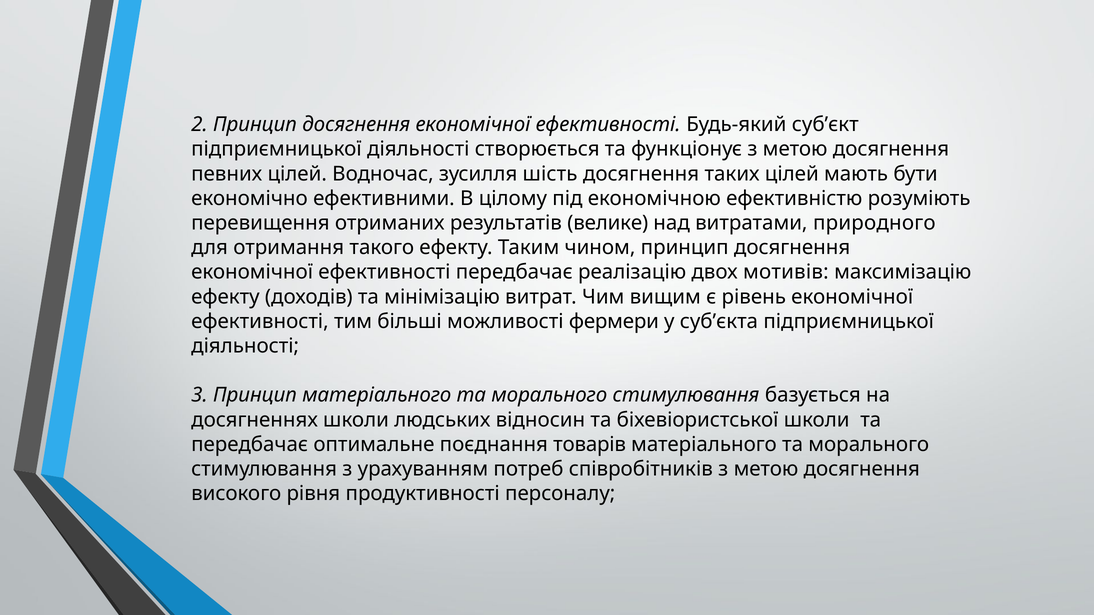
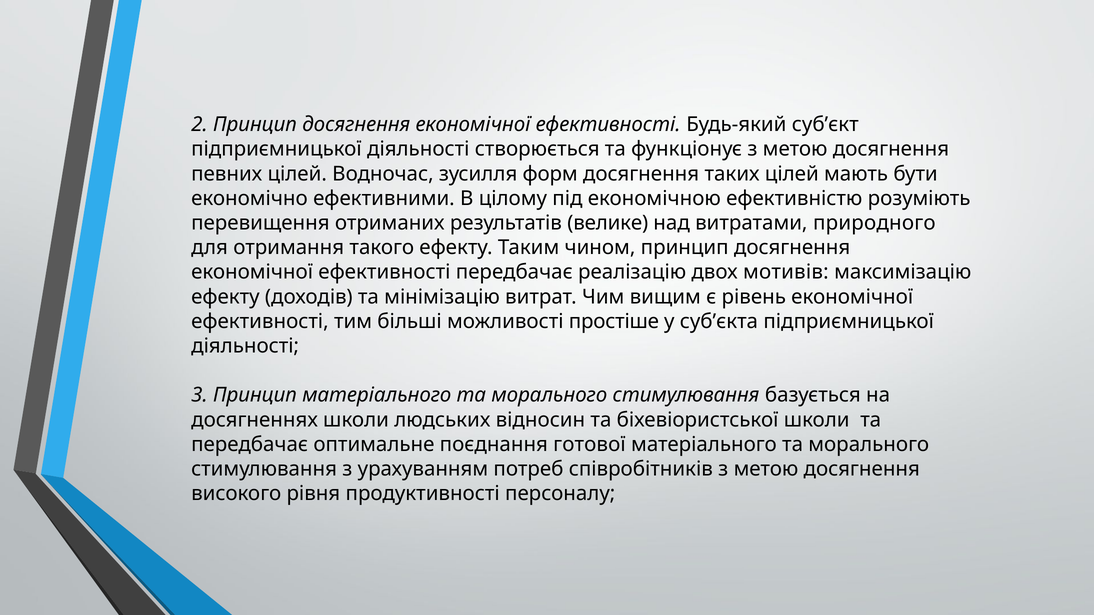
шість: шість -> форм (550, 174)
фермери: фермери -> простіше (614, 322)
товарів: товарів -> готової (589, 445)
